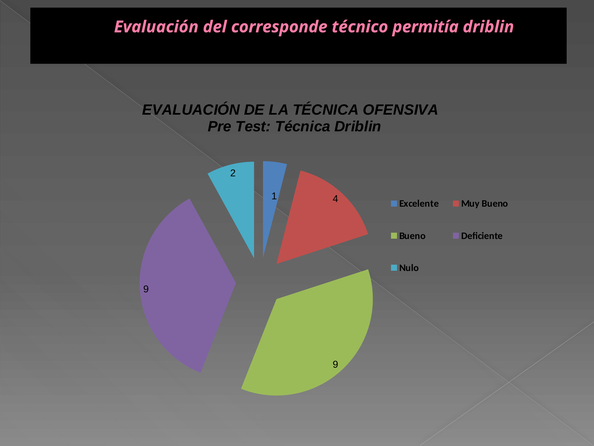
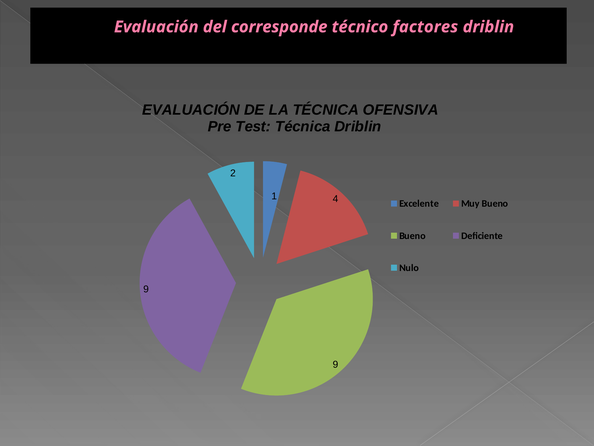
permitía: permitía -> factores (425, 27)
